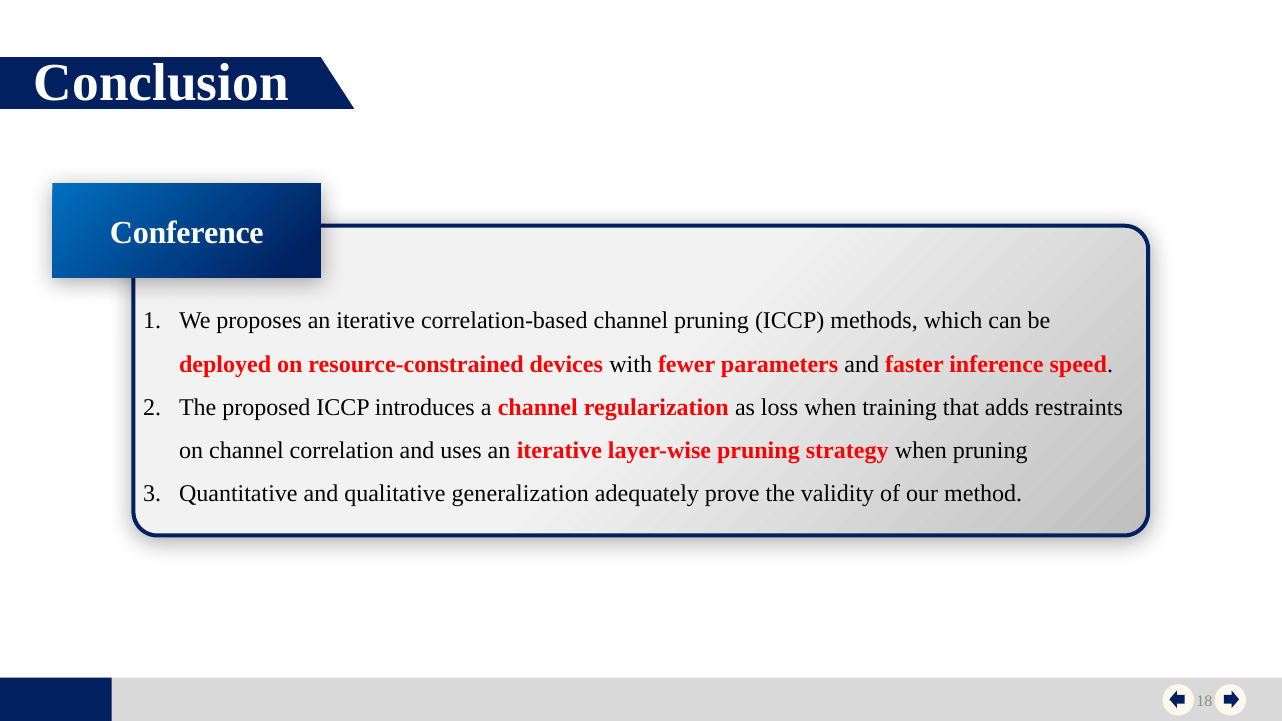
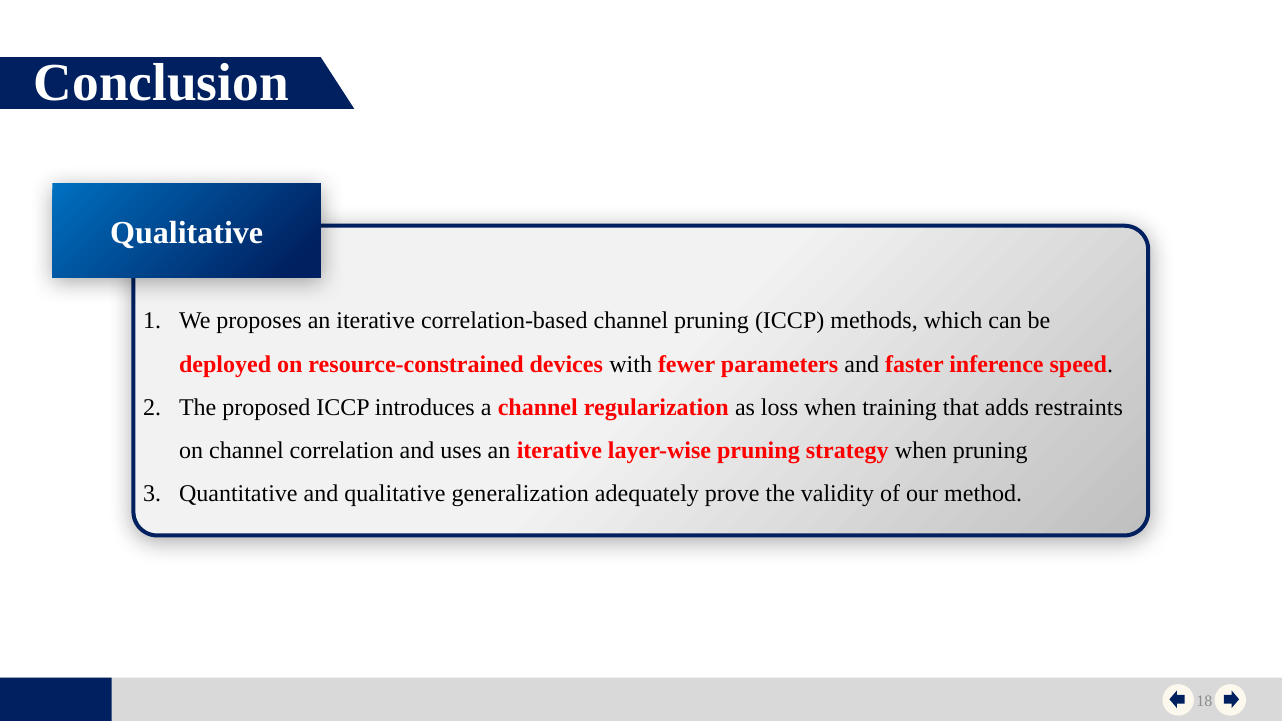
Conference: Conference -> Qualitative (187, 233)
